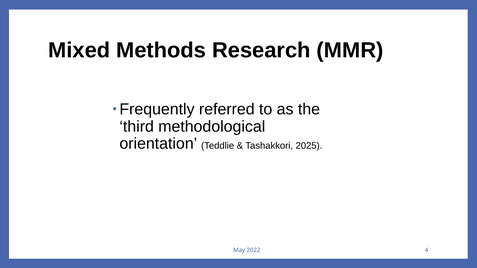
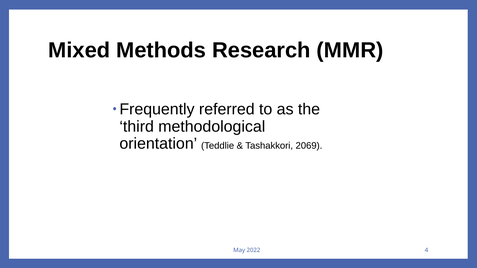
2025: 2025 -> 2069 (309, 146)
